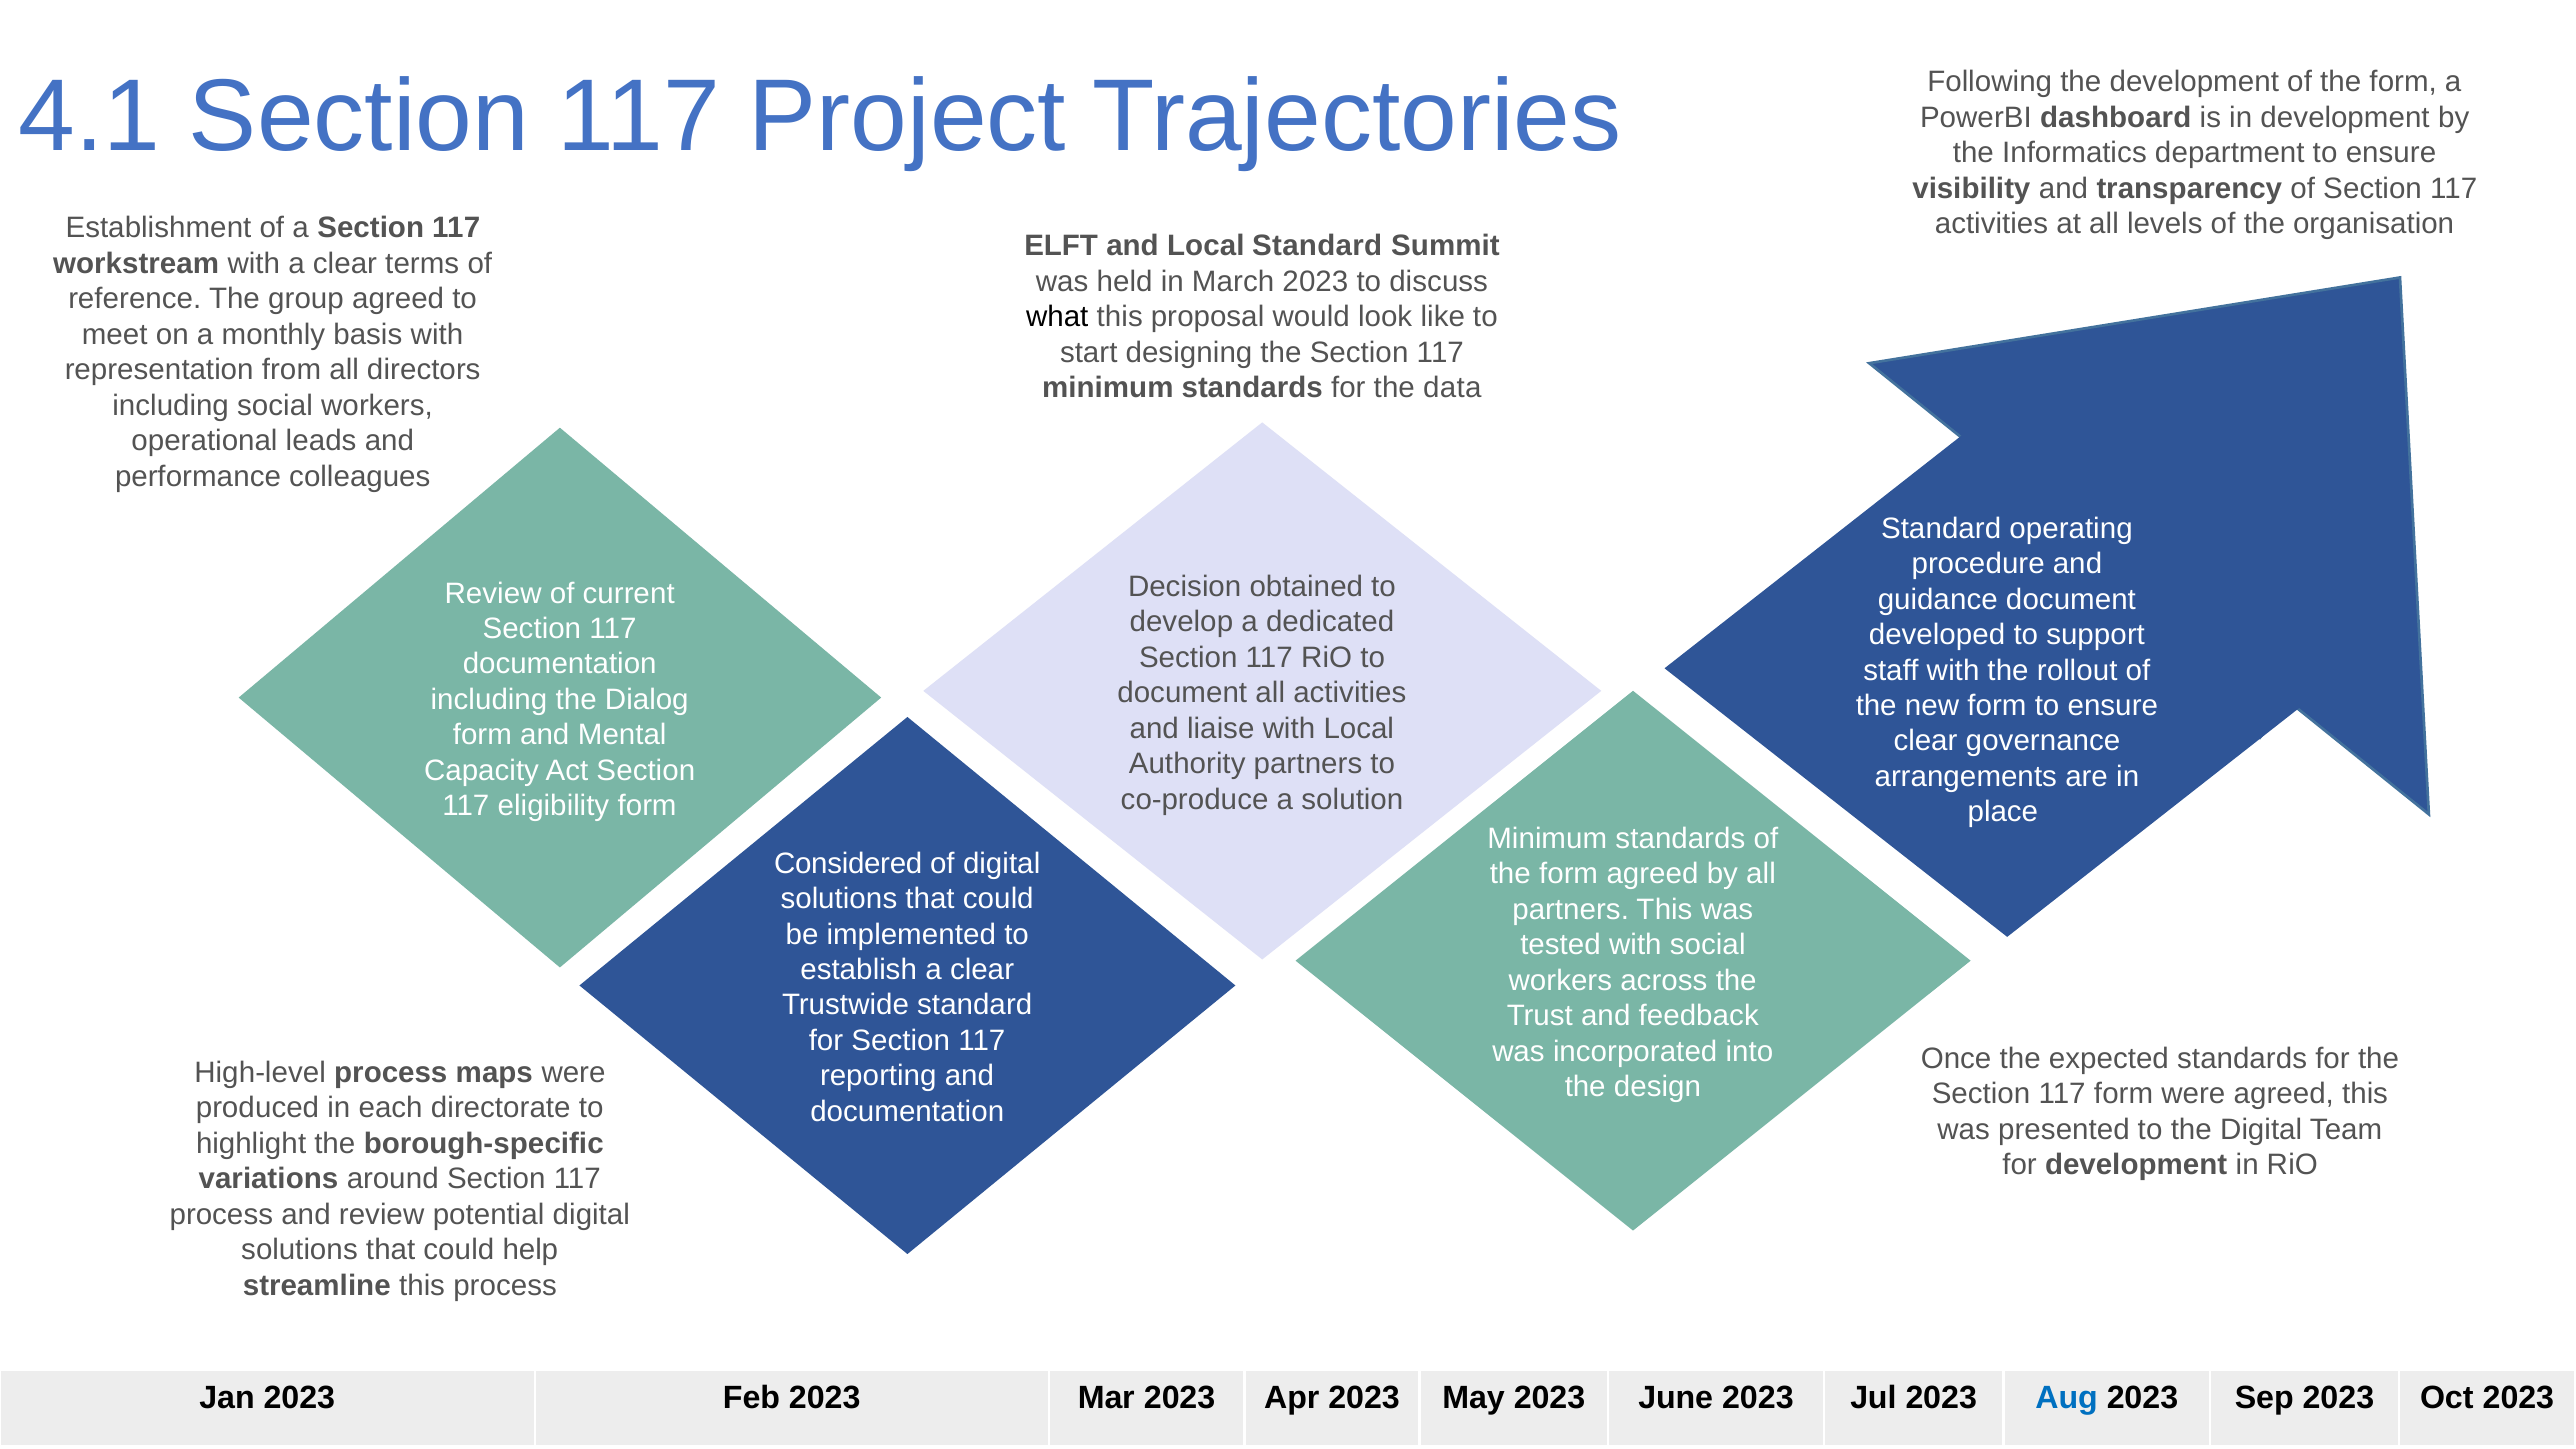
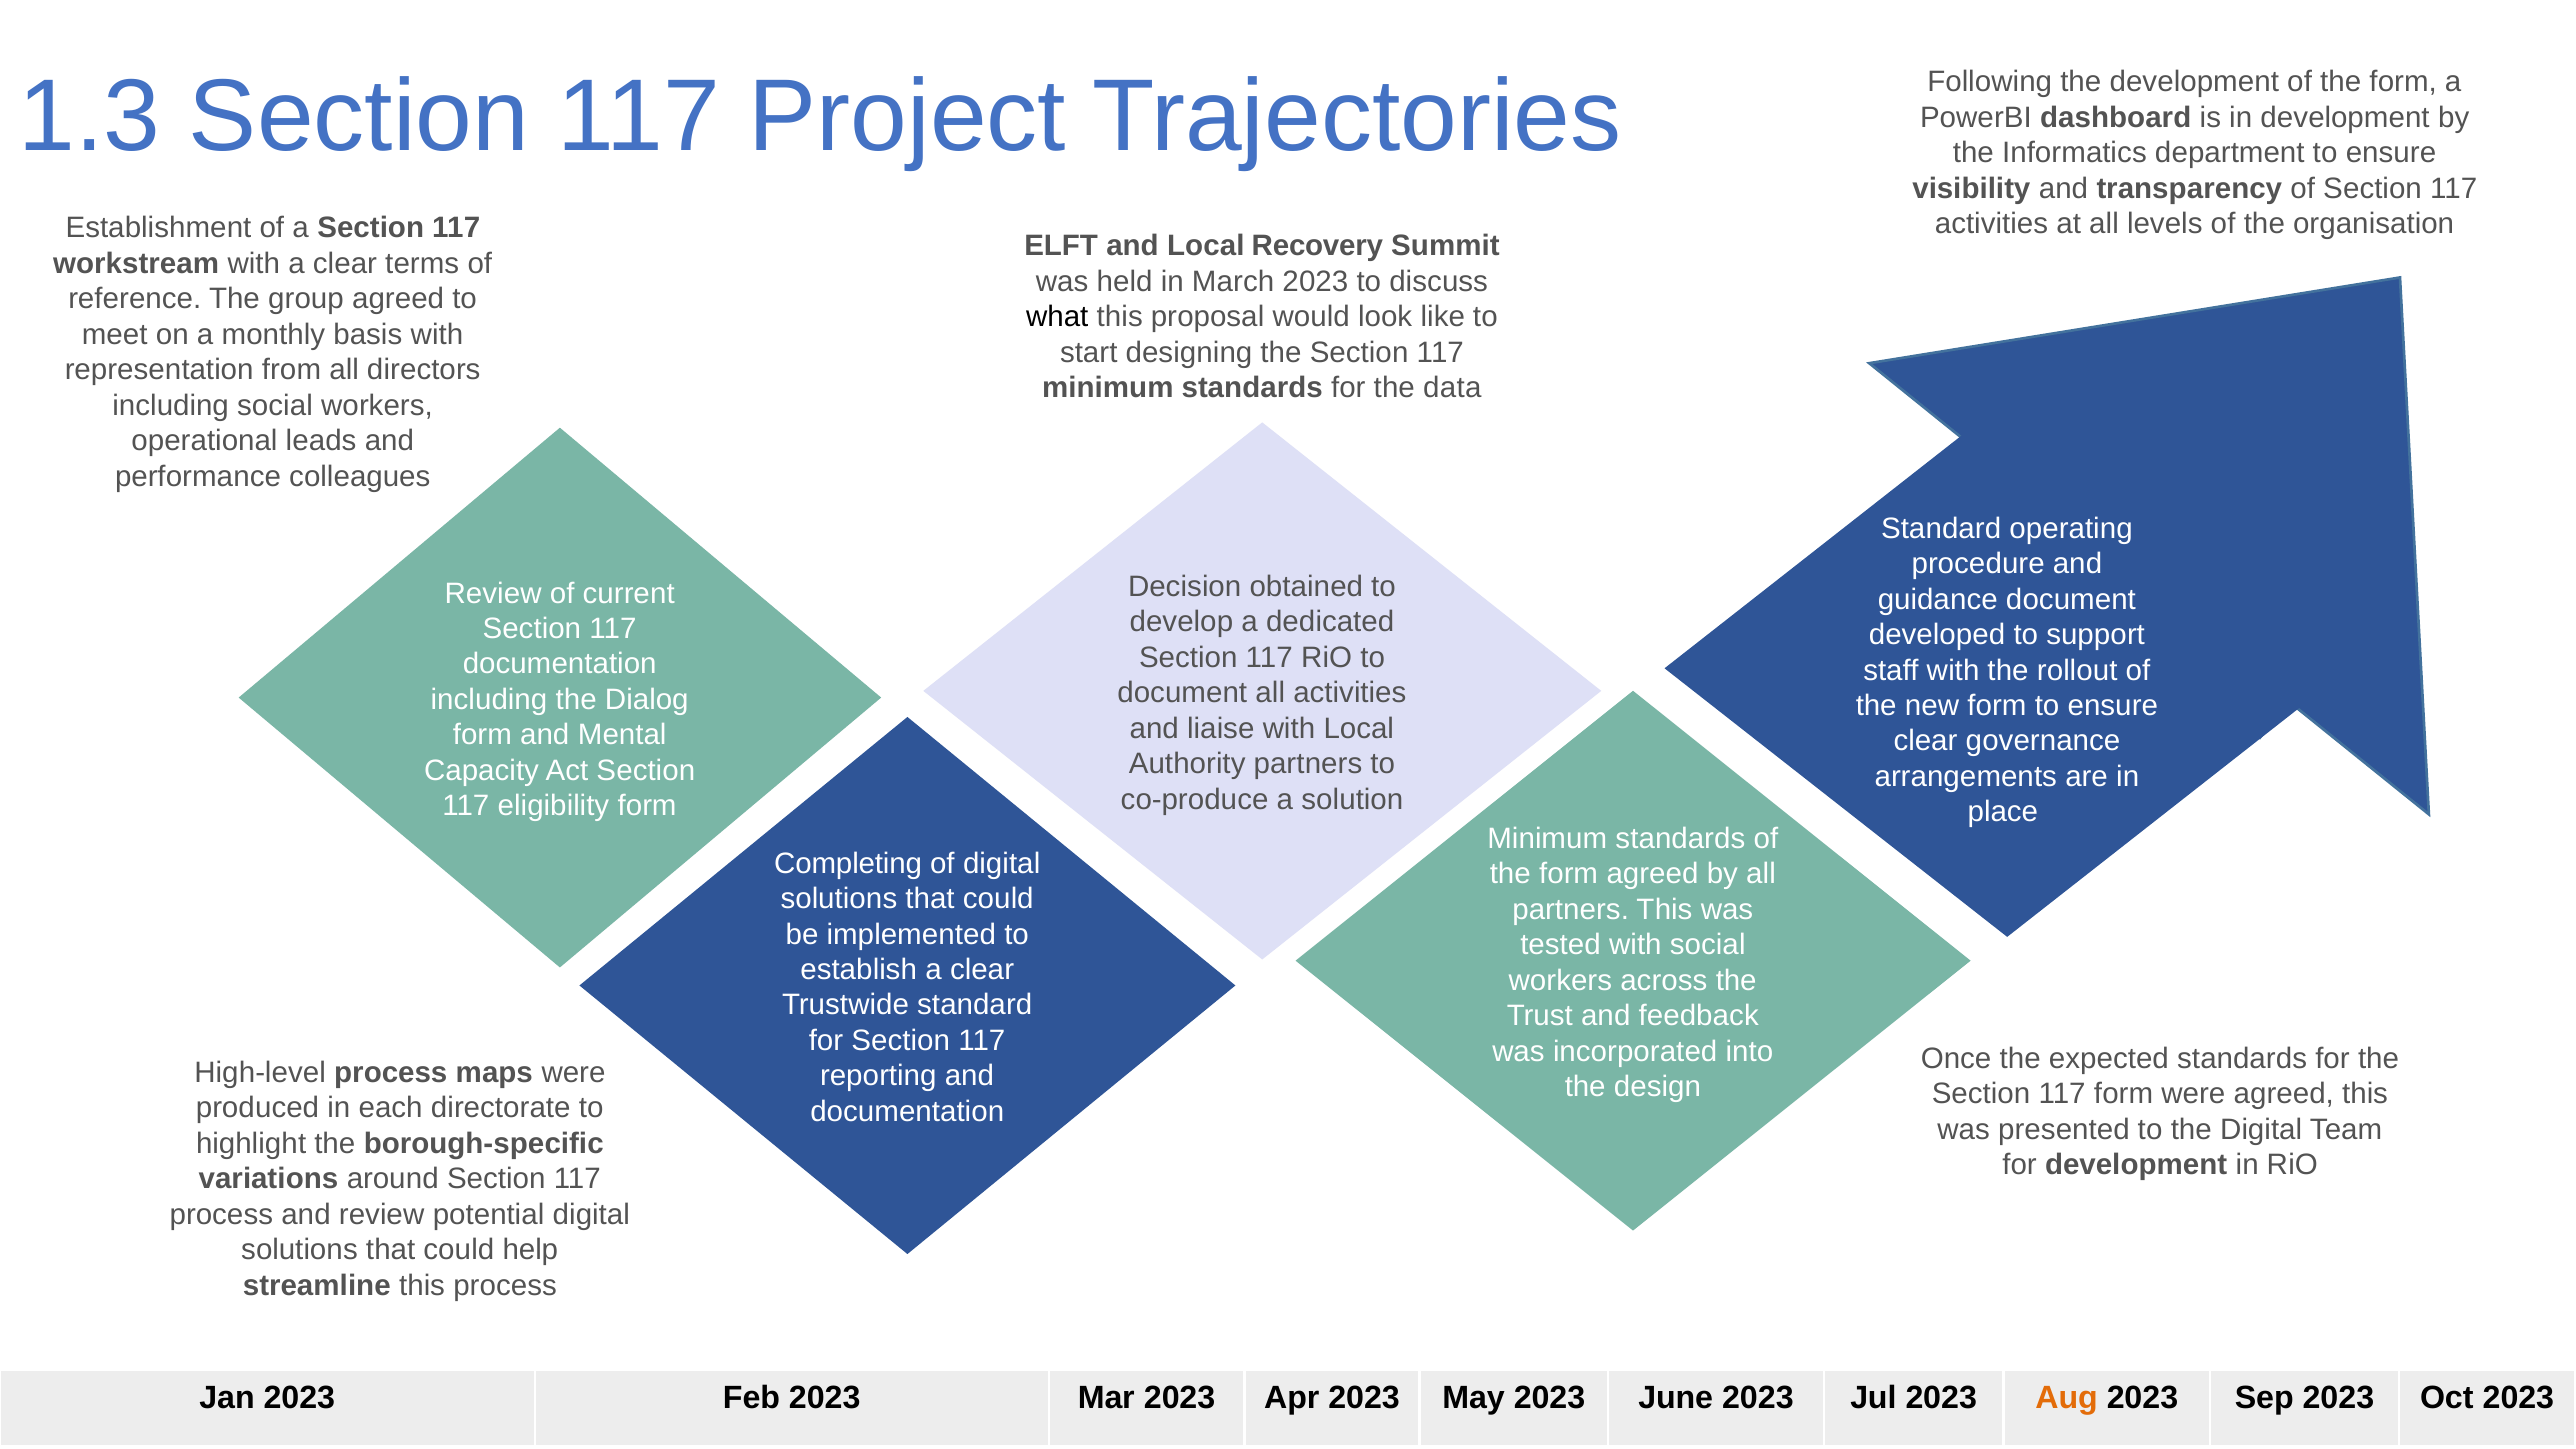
4.1: 4.1 -> 1.3 (90, 117)
Local Standard: Standard -> Recovery (1317, 246)
Considered: Considered -> Completing (848, 863)
Aug colour: blue -> orange (2067, 1398)
